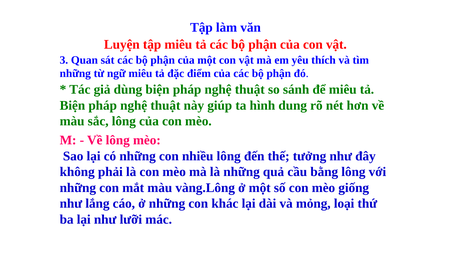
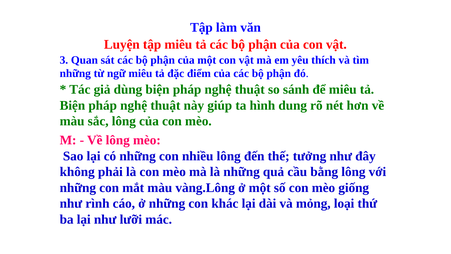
lắng: lắng -> rình (97, 203)
